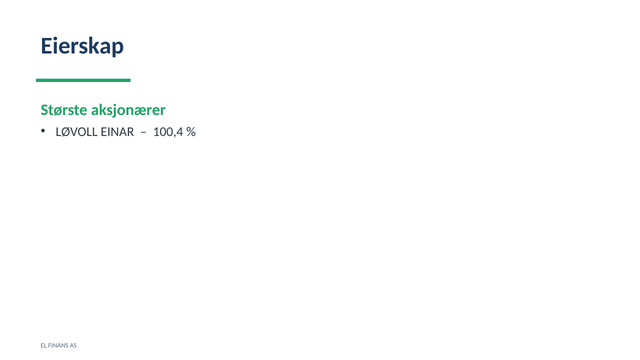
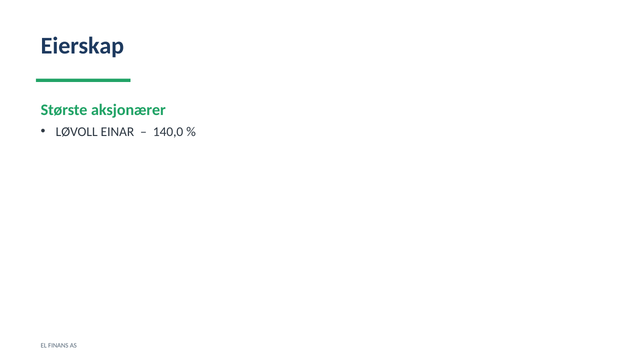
100,4: 100,4 -> 140,0 (168, 132)
